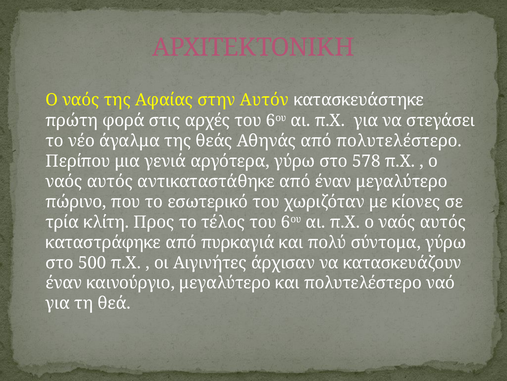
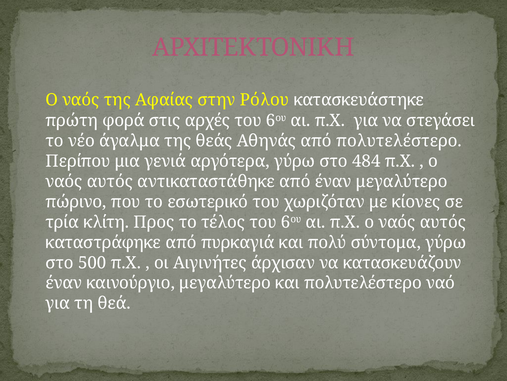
Αυτόν: Αυτόν -> Ρόλου (264, 100)
578: 578 -> 484 (366, 161)
